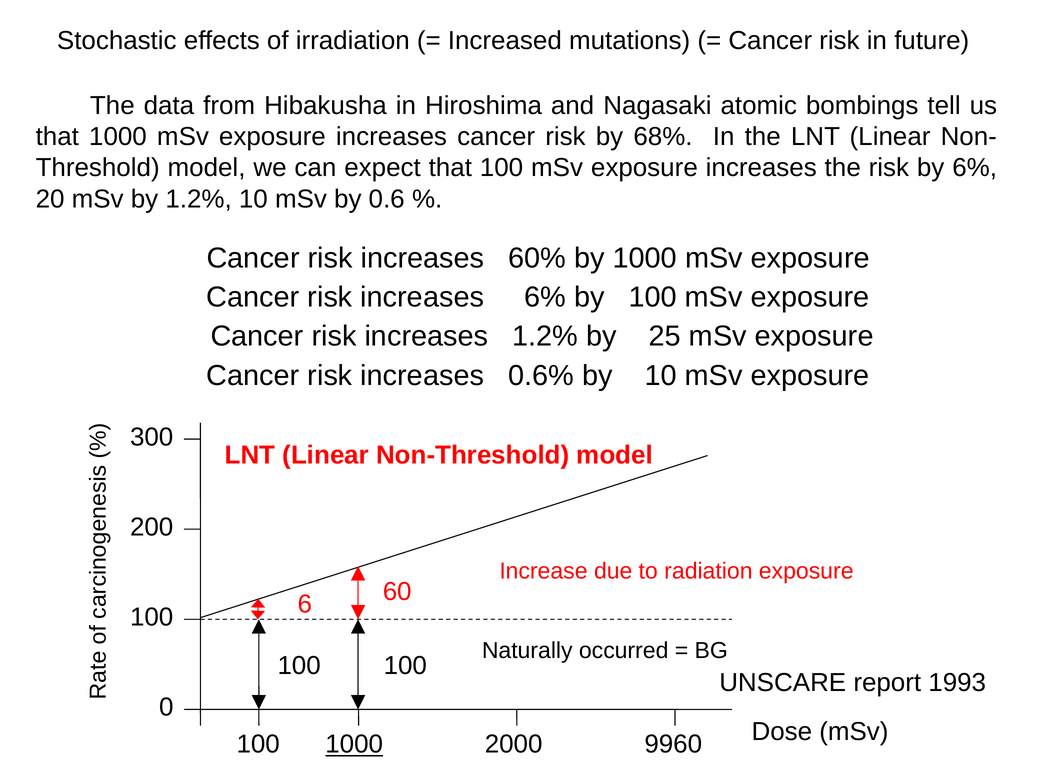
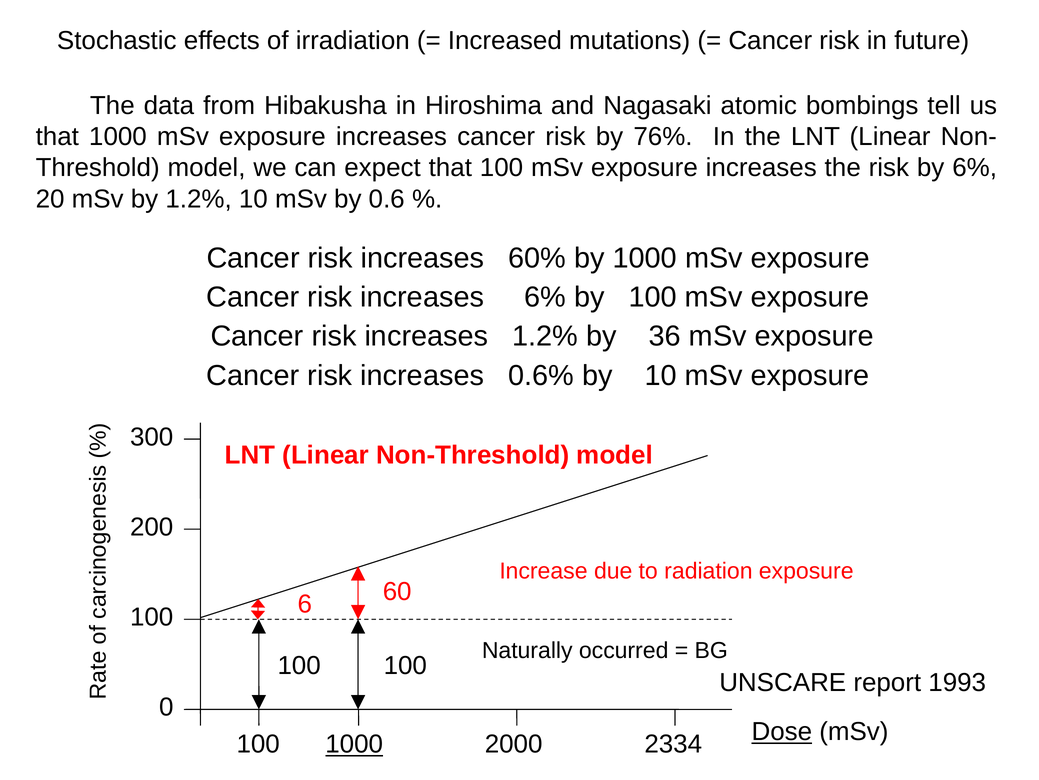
68%: 68% -> 76% (663, 137)
25: 25 -> 36 (665, 336)
Dose underline: none -> present (782, 731)
9960: 9960 -> 2334 (673, 744)
